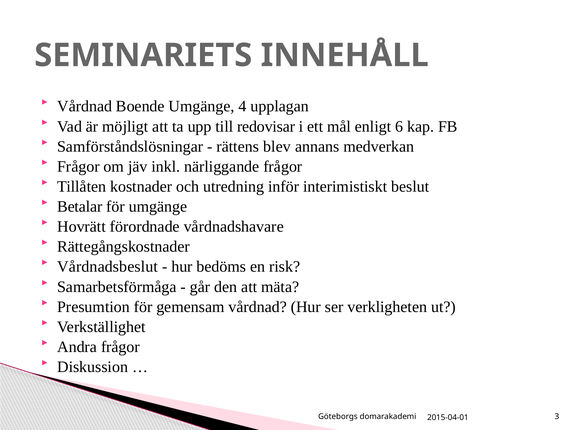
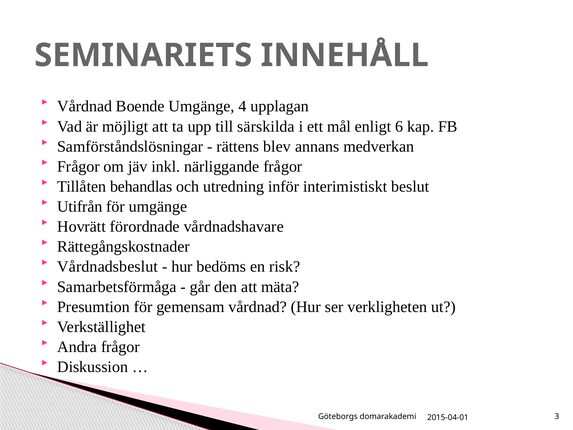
redovisar: redovisar -> särskilda (266, 126)
kostnader: kostnader -> behandlas (141, 186)
Betalar: Betalar -> Utifrån (80, 206)
